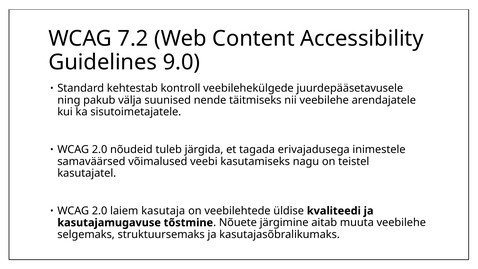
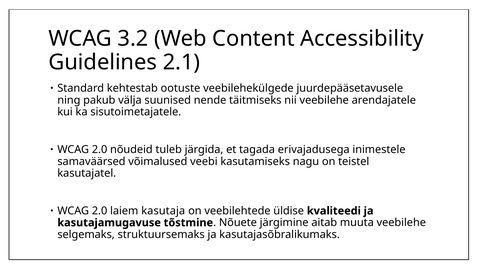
7.2: 7.2 -> 3.2 (133, 39)
9.0: 9.0 -> 2.1 (181, 62)
kontroll: kontroll -> ootuste (180, 88)
